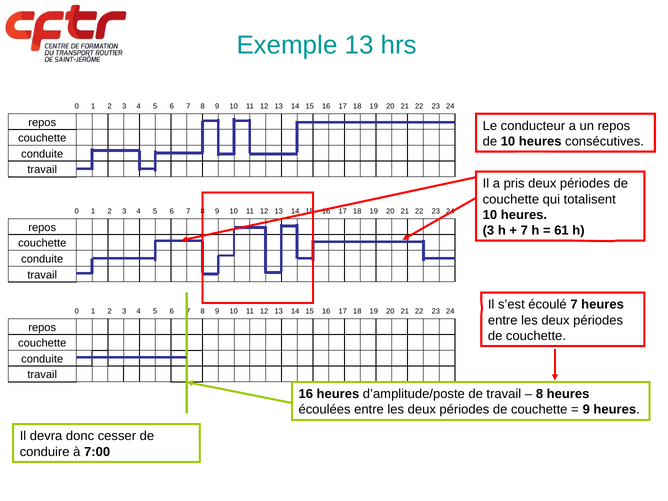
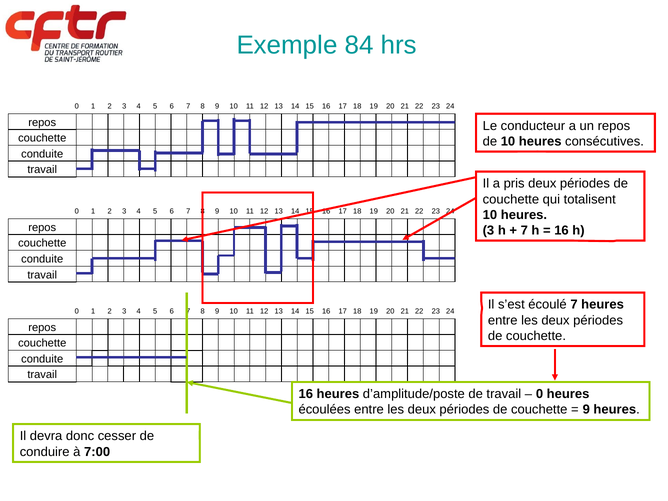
Exemple 13: 13 -> 84 (359, 45)
61: 61 -> 16 (561, 230)
8: 8 -> 0 (540, 394)
